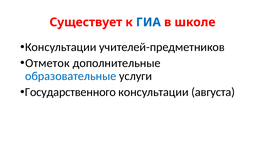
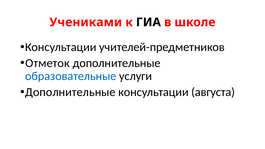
Существует: Существует -> Учениками (86, 22)
ГИА colour: blue -> black (148, 22)
Государственного: Государственного -> Дополнительные (70, 92)
